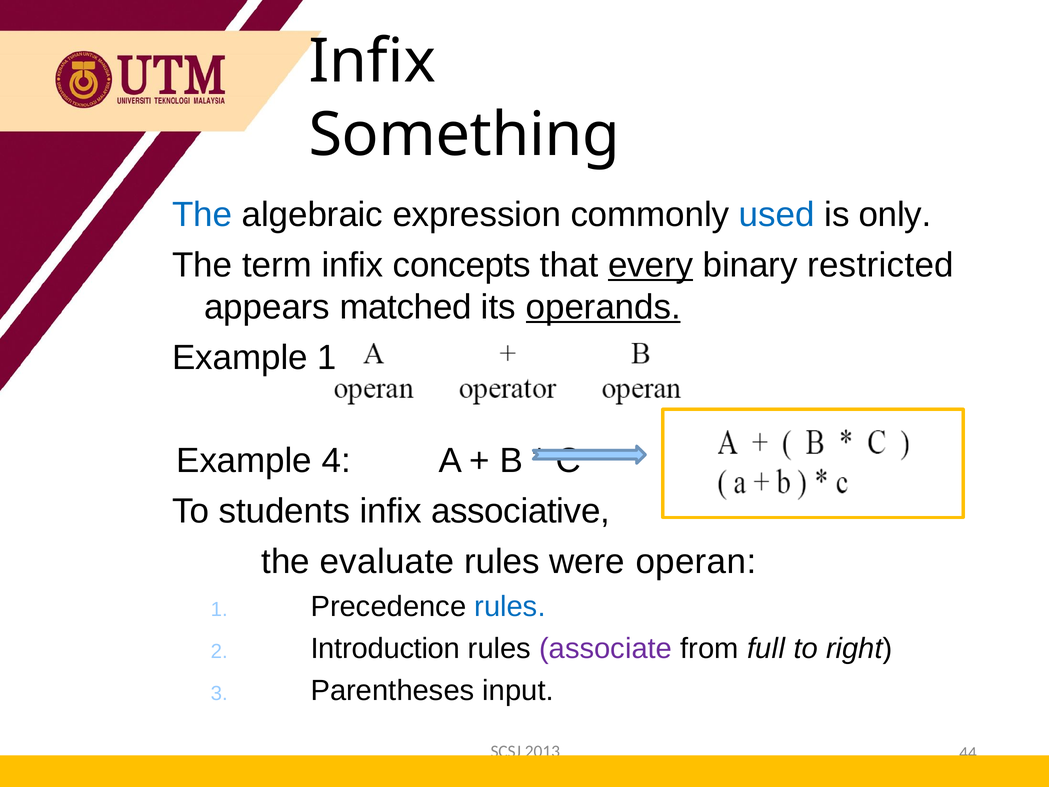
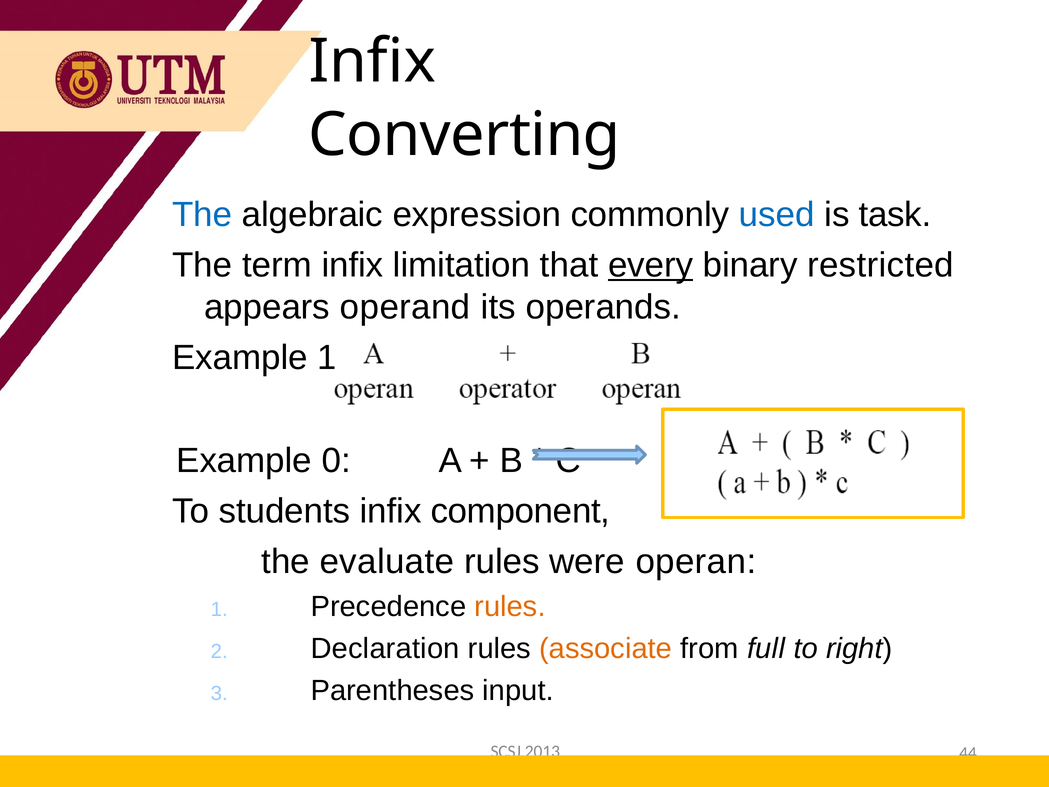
Something: Something -> Converting (464, 135)
only: only -> task (895, 215)
concepts: concepts -> limitation (462, 265)
matched: matched -> operand (405, 307)
operands underline: present -> none (603, 307)
4: 4 -> 0 (336, 461)
associative: associative -> component (520, 511)
rules colour: blue -> orange (510, 606)
Introduction: Introduction -> Declaration (385, 649)
associate colour: purple -> orange (606, 649)
